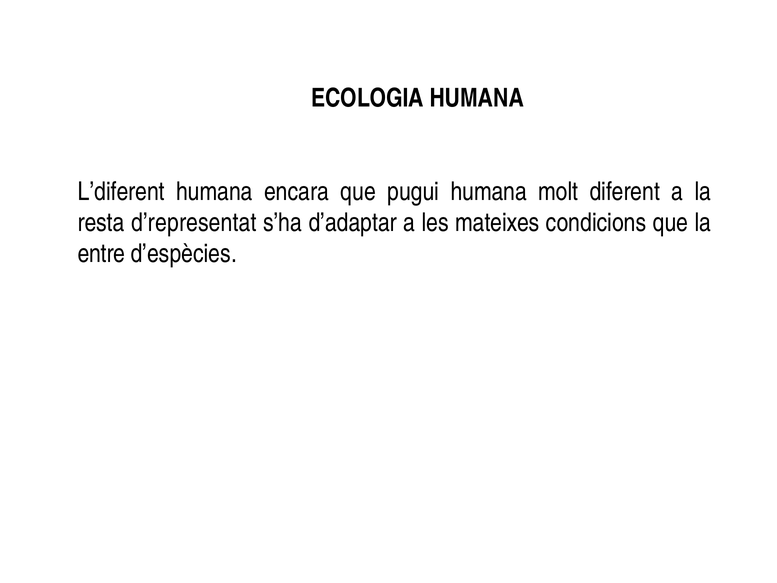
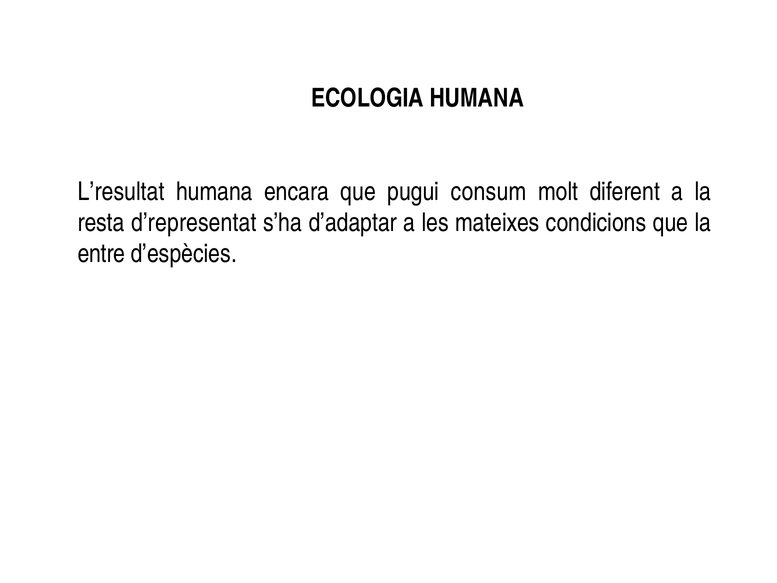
L’diferent: L’diferent -> L’resultat (121, 192)
pugui humana: humana -> consum (489, 192)
